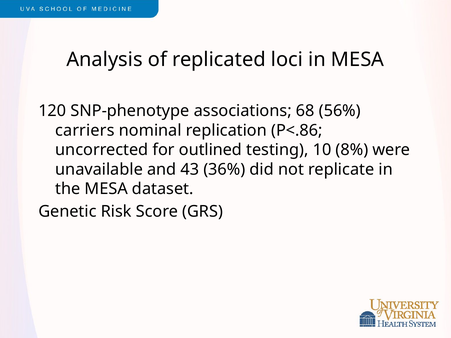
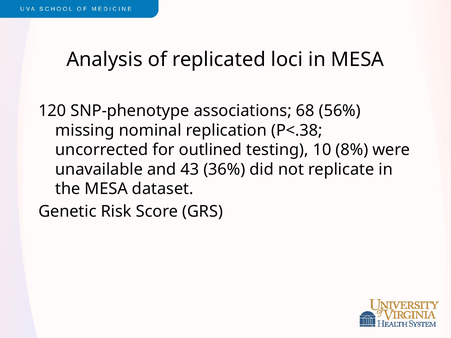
carriers: carriers -> missing (85, 130)
P<.86: P<.86 -> P<.38 (297, 130)
